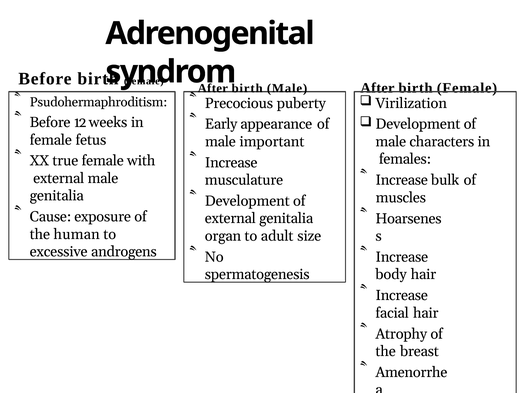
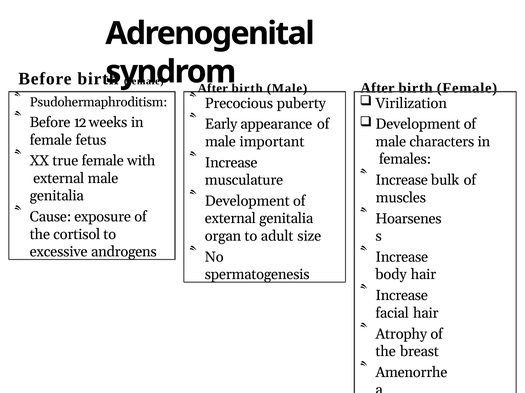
human: human -> cortisol (77, 235)
